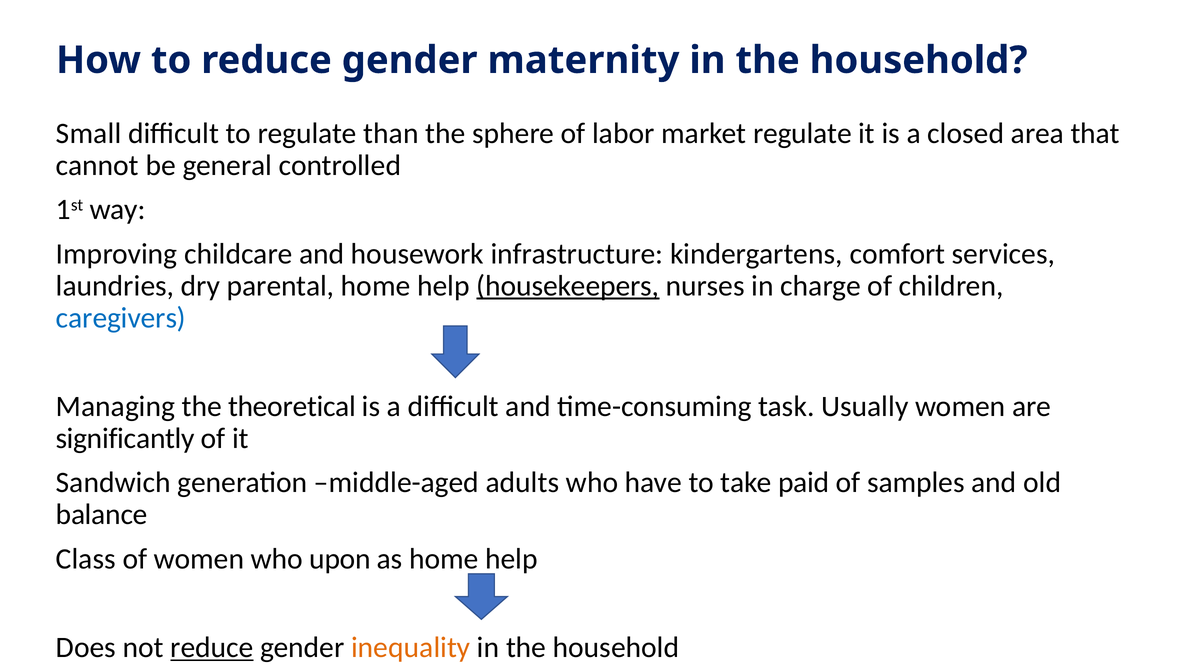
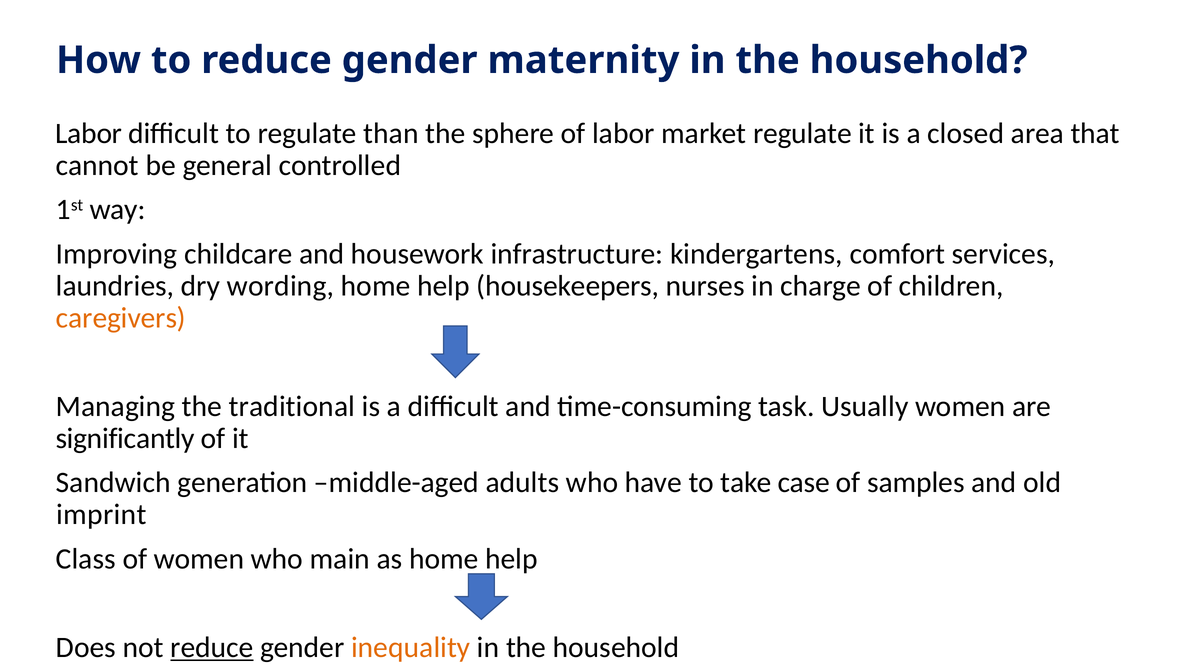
Small: Small -> Labor (89, 133)
parental: parental -> wording (280, 286)
housekeepers underline: present -> none (568, 286)
caregivers colour: blue -> orange (121, 318)
theoretical: theoretical -> traditional (292, 406)
paid: paid -> case (804, 483)
balance: balance -> imprint (101, 515)
upon: upon -> main (340, 559)
